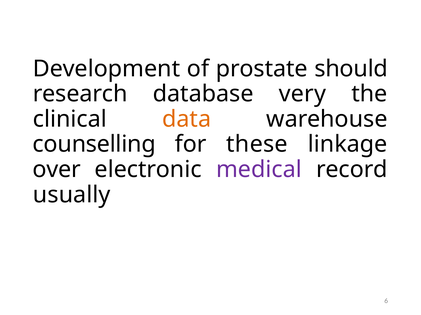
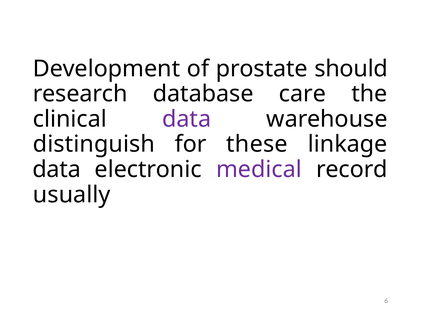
very: very -> care (303, 94)
data colour: orange -> purple (187, 119)
counselling: counselling -> distinguish (94, 145)
over: over -> data (57, 170)
